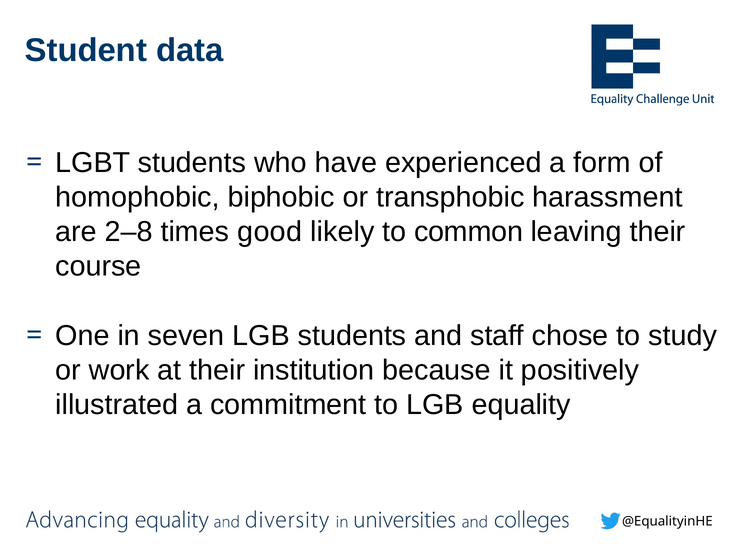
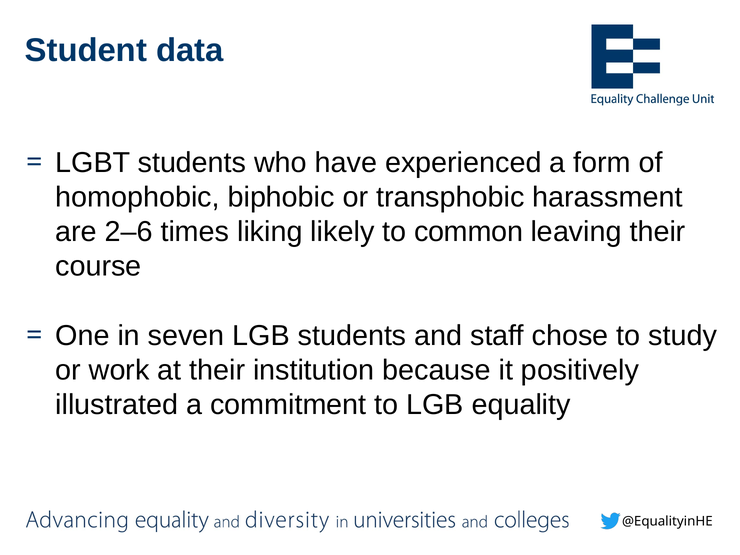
2–8: 2–8 -> 2–6 (129, 232)
good: good -> liking (270, 232)
